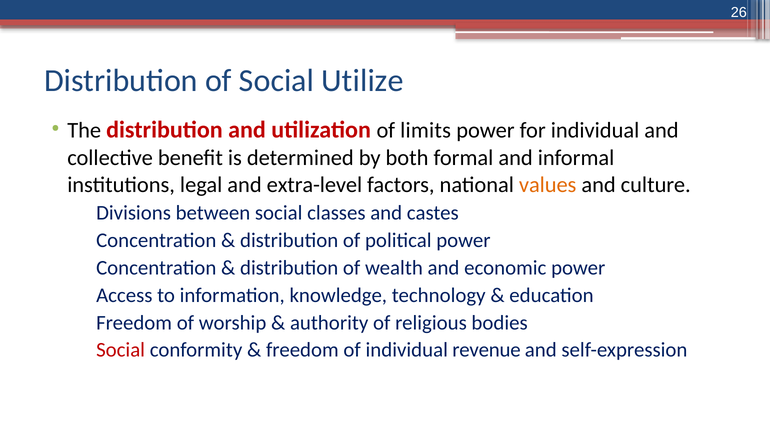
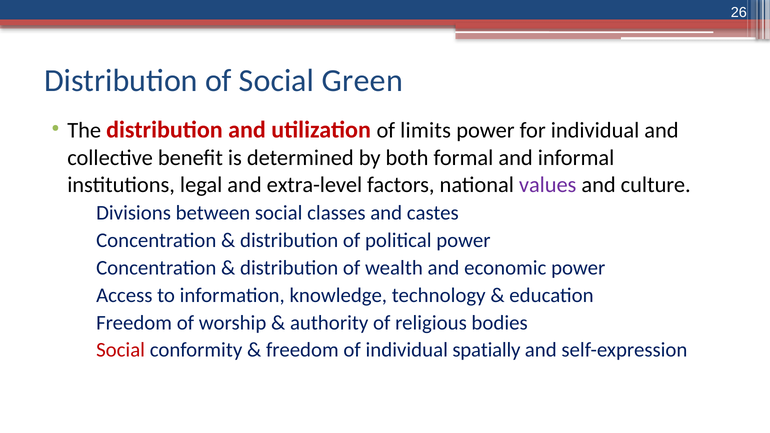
Utilize: Utilize -> Green (362, 81)
values colour: orange -> purple (548, 185)
revenue: revenue -> spatially (486, 350)
